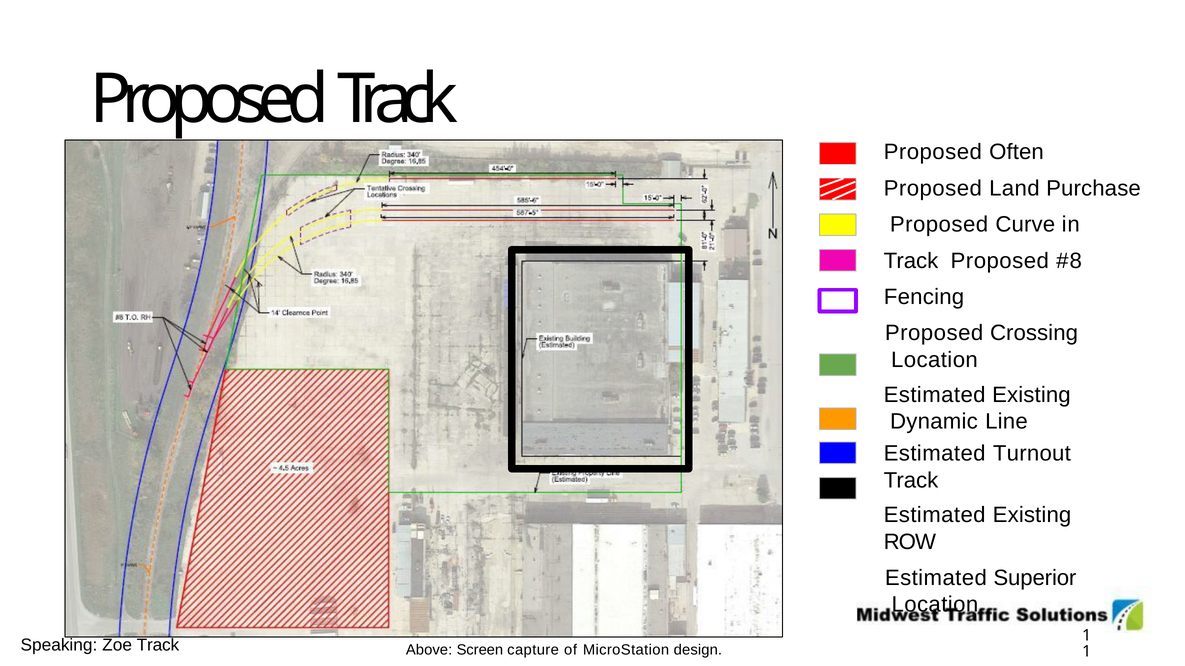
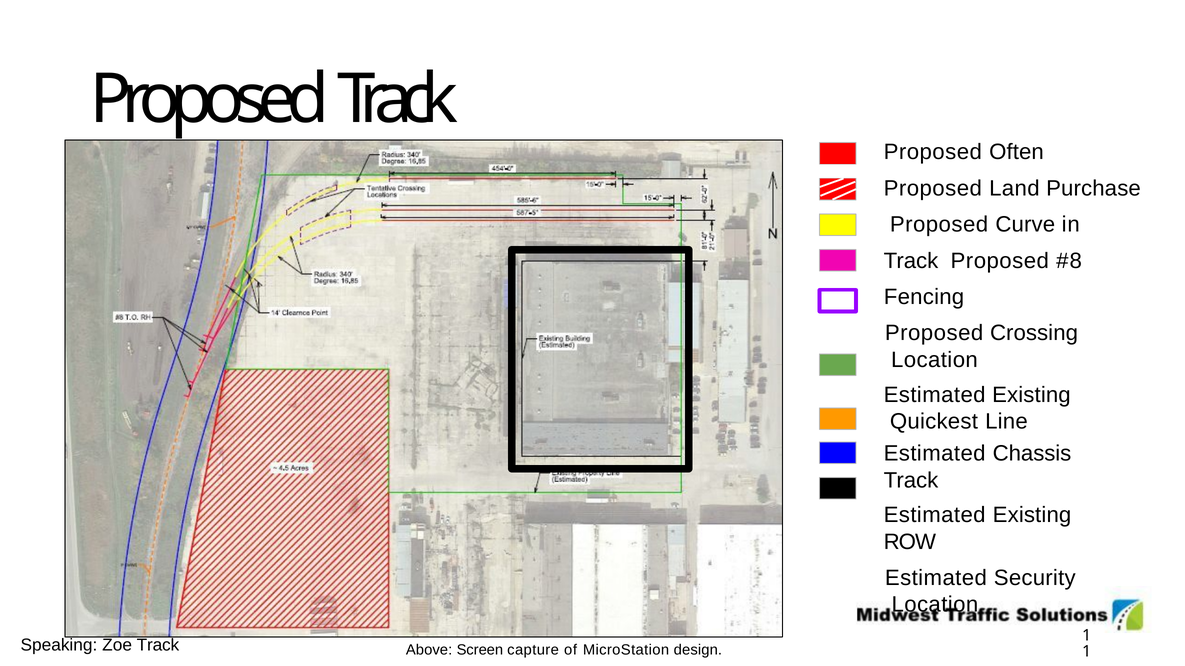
Dynamic: Dynamic -> Quickest (934, 422)
Turnout: Turnout -> Chassis (1032, 454)
Superior: Superior -> Security (1035, 578)
